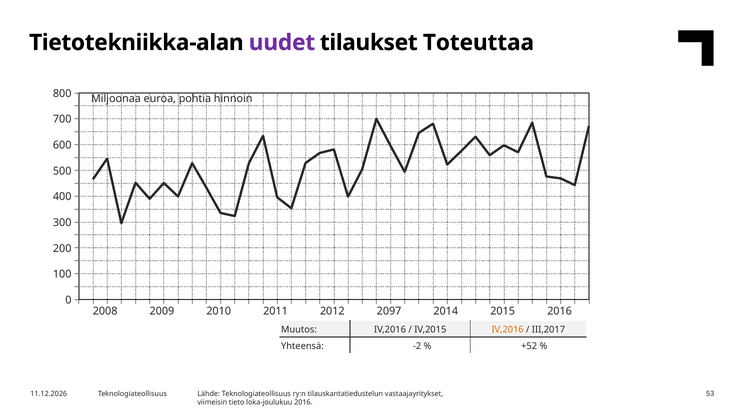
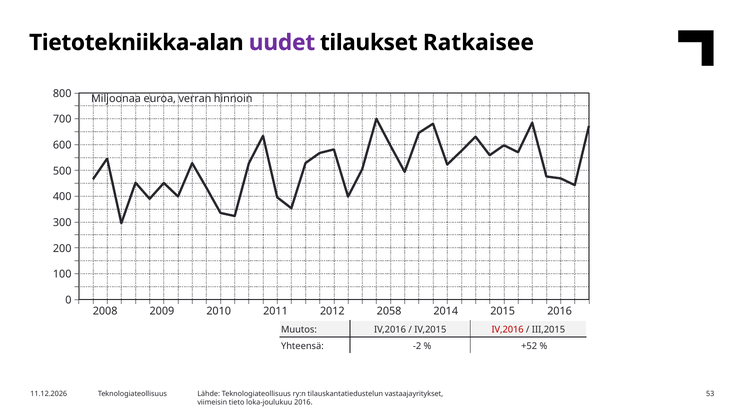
Toteuttaa: Toteuttaa -> Ratkaisee (478, 43)
pohtia: pohtia -> verran (195, 98)
2097: 2097 -> 2058 (389, 311)
IV,2016 colour: orange -> red (508, 329)
III,2017: III,2017 -> III,2015 (548, 329)
